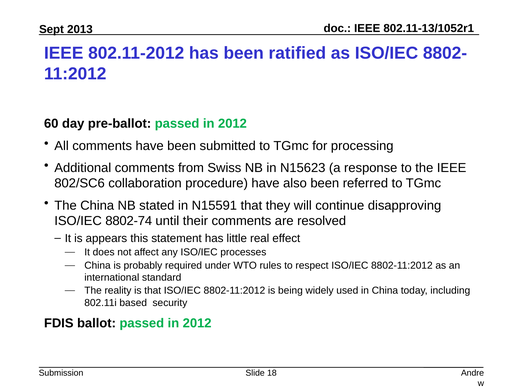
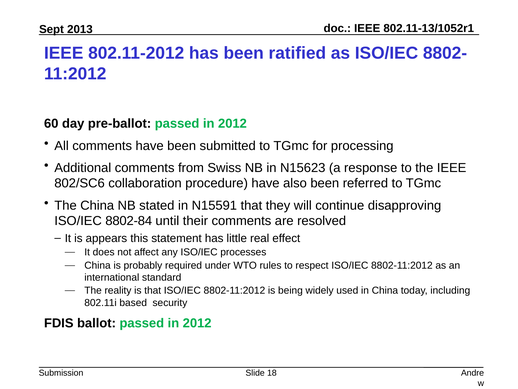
8802-74: 8802-74 -> 8802-84 (129, 221)
